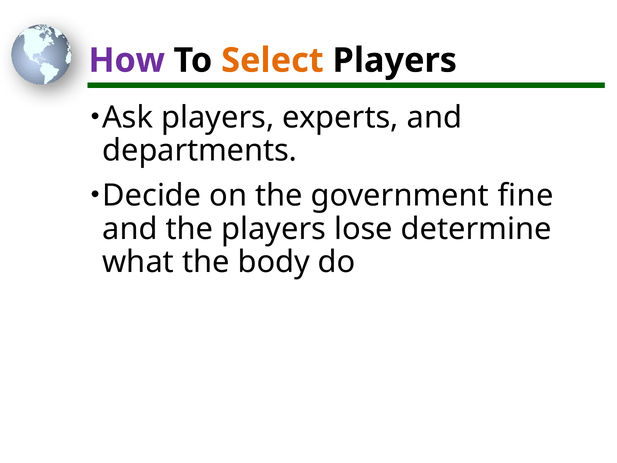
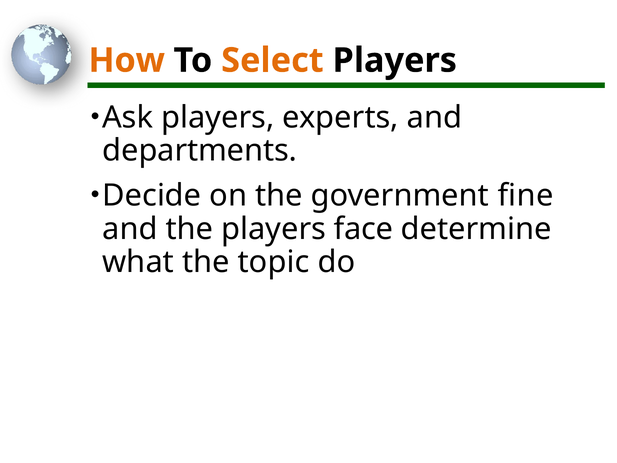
How colour: purple -> orange (127, 60)
lose: lose -> face (364, 229)
body: body -> topic (274, 262)
